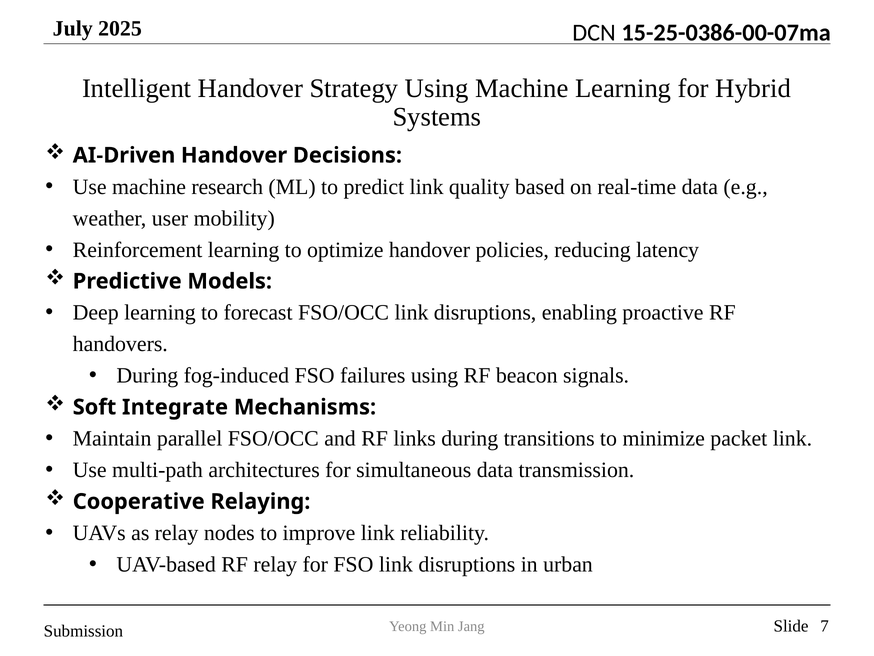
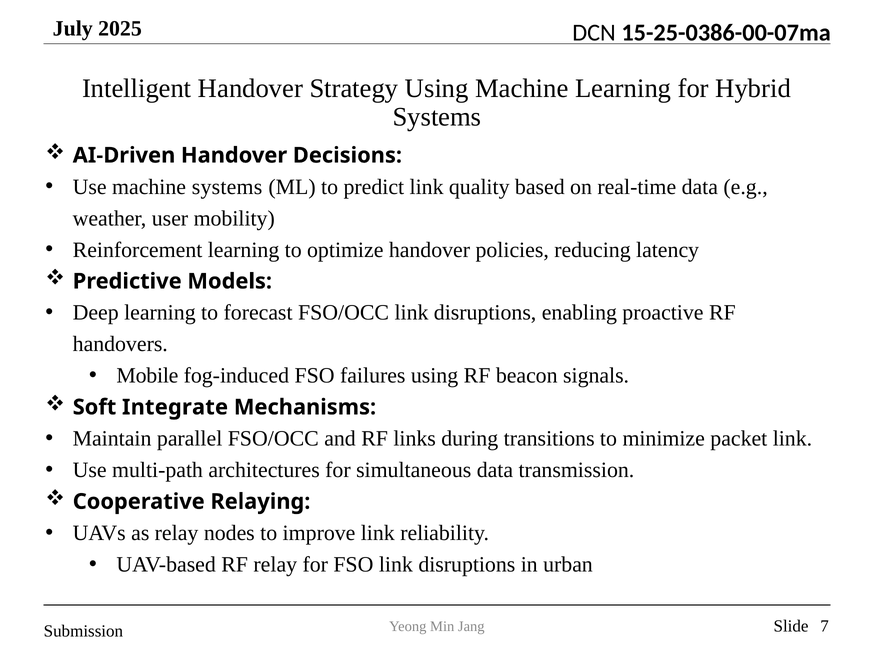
machine research: research -> systems (227, 187)
During: During -> Mobile (147, 375)
